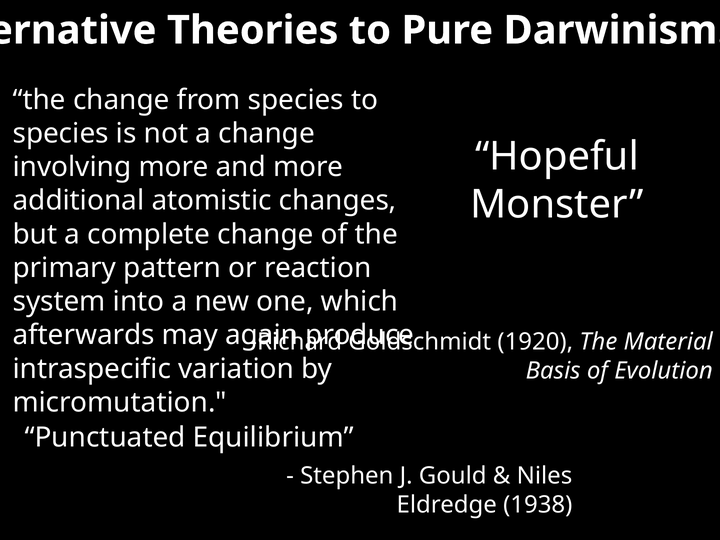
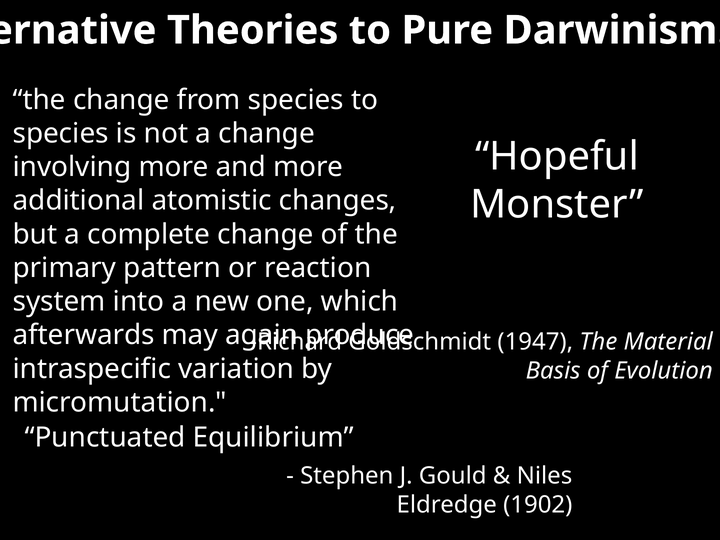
1920: 1920 -> 1947 (535, 342)
1938: 1938 -> 1902 (538, 505)
